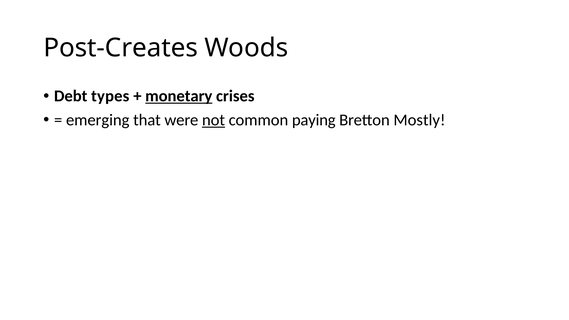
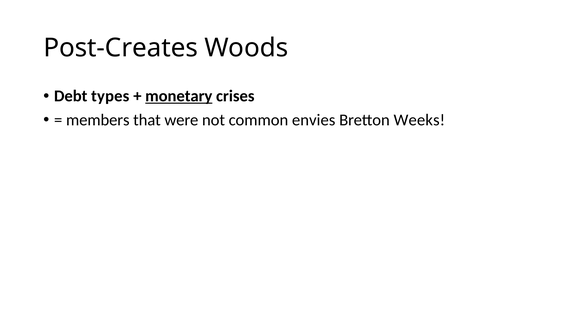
emerging: emerging -> members (98, 120)
not underline: present -> none (214, 120)
paying: paying -> envies (314, 120)
Mostly: Mostly -> Weeks (419, 120)
